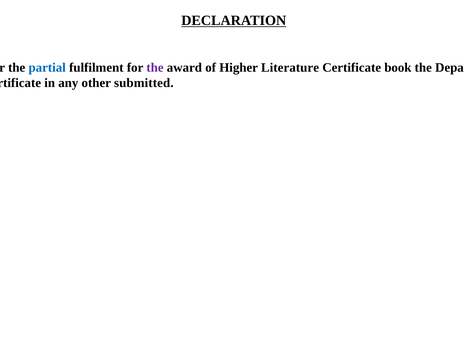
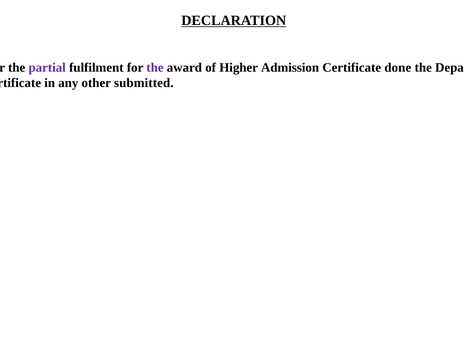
partial colour: blue -> purple (47, 68)
Literature: Literature -> Admission (290, 68)
book: book -> done (398, 68)
